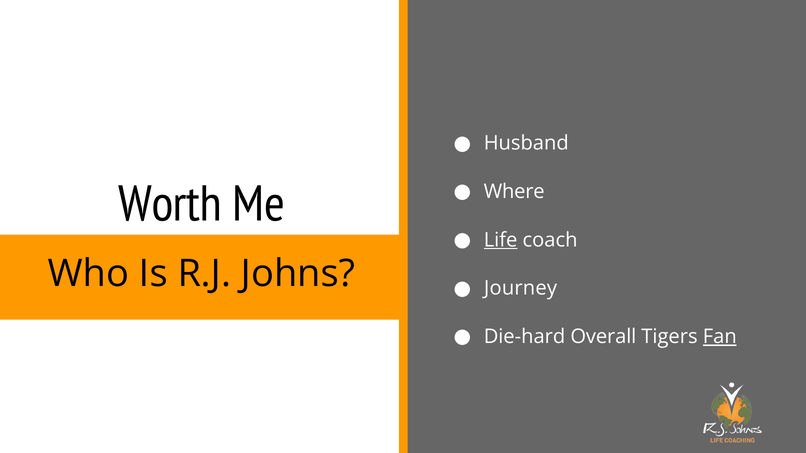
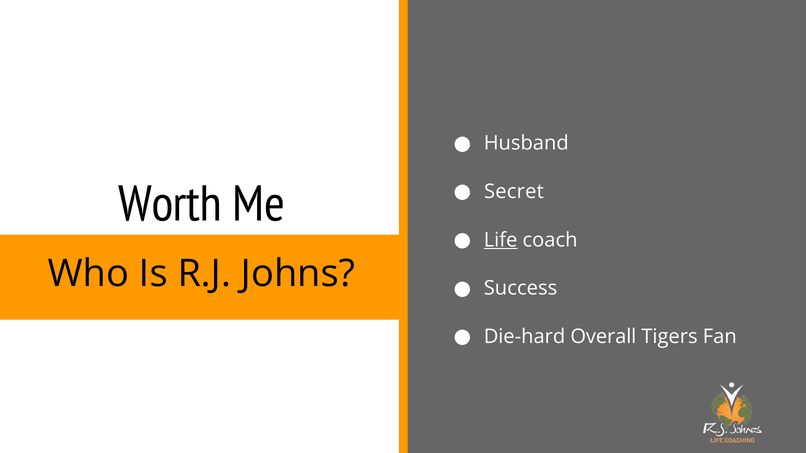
Where: Where -> Secret (514, 192)
Journey: Journey -> Success (521, 289)
Fan underline: present -> none (720, 337)
